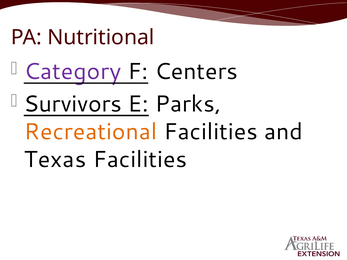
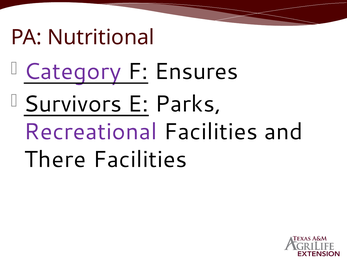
Centers: Centers -> Ensures (196, 72)
Recreational colour: orange -> purple (91, 132)
Texas: Texas -> There (55, 160)
